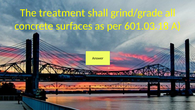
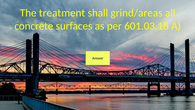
grind/grade: grind/grade -> grind/areas (137, 13)
